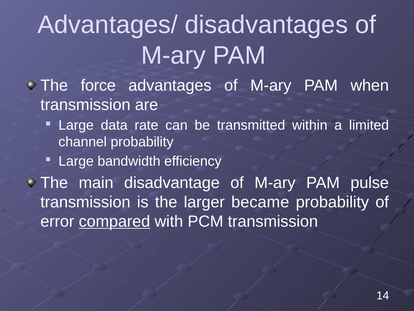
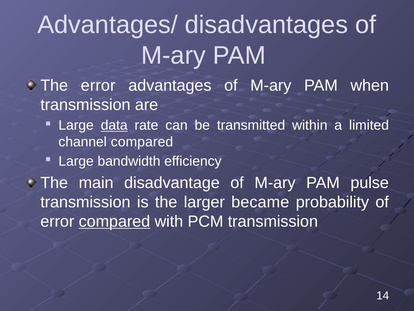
The force: force -> error (98, 85)
data underline: none -> present (114, 125)
channel probability: probability -> compared (142, 142)
